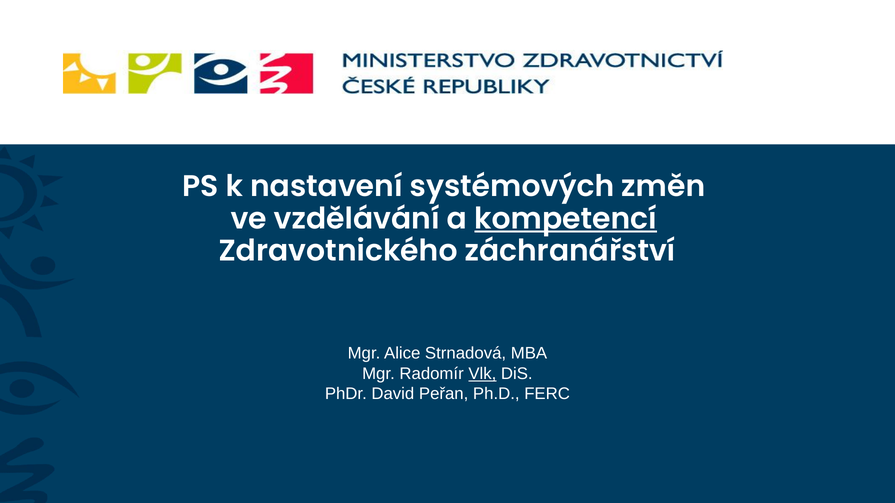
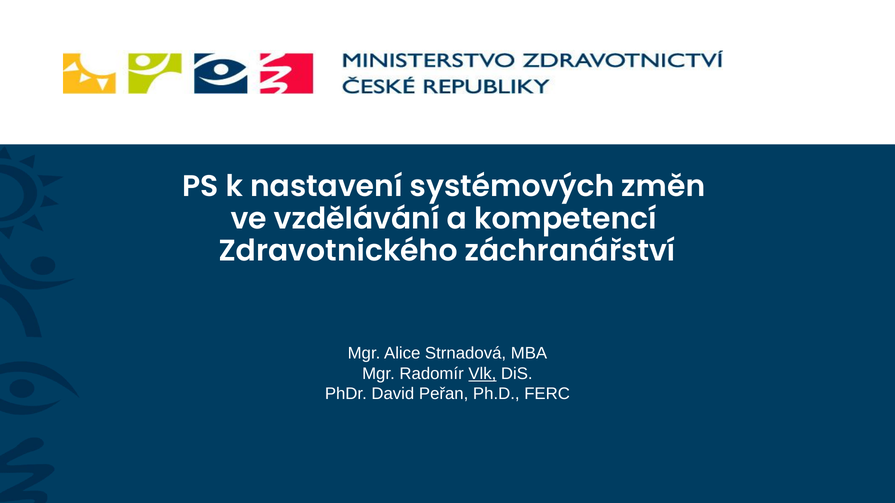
kompetencí underline: present -> none (566, 219)
